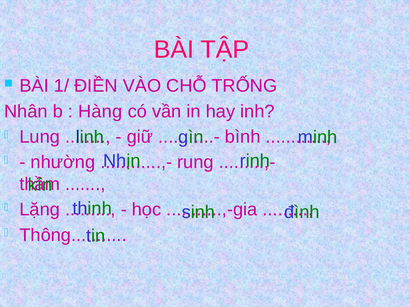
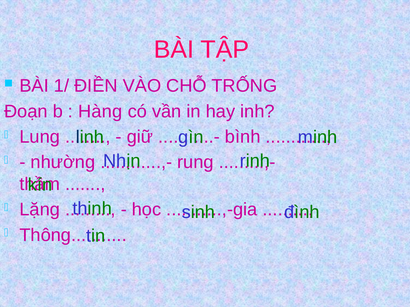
Nhân: Nhân -> Đoạn (26, 112)
